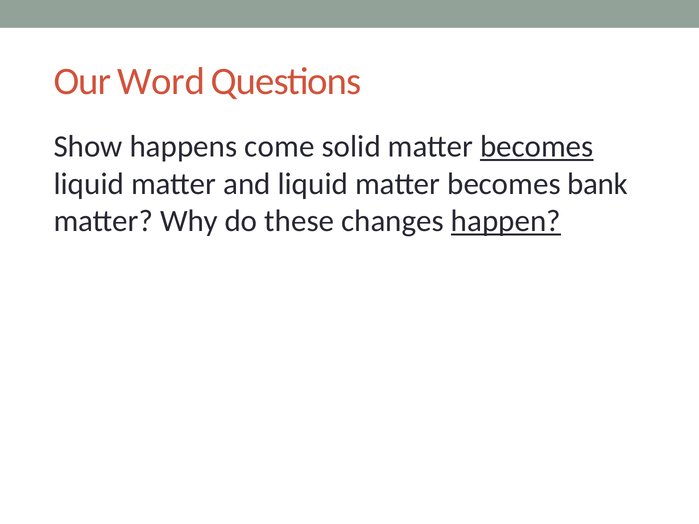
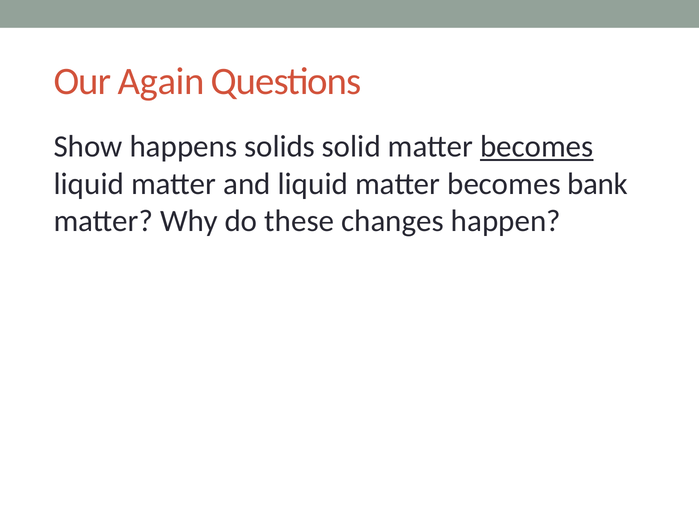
Word: Word -> Again (161, 81)
come: come -> solids (280, 147)
happen underline: present -> none (506, 221)
